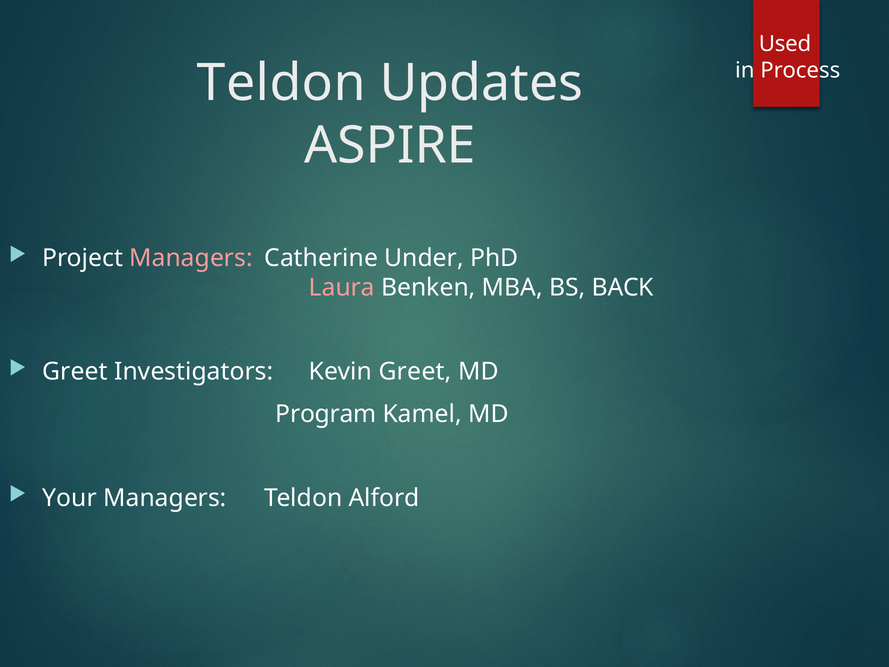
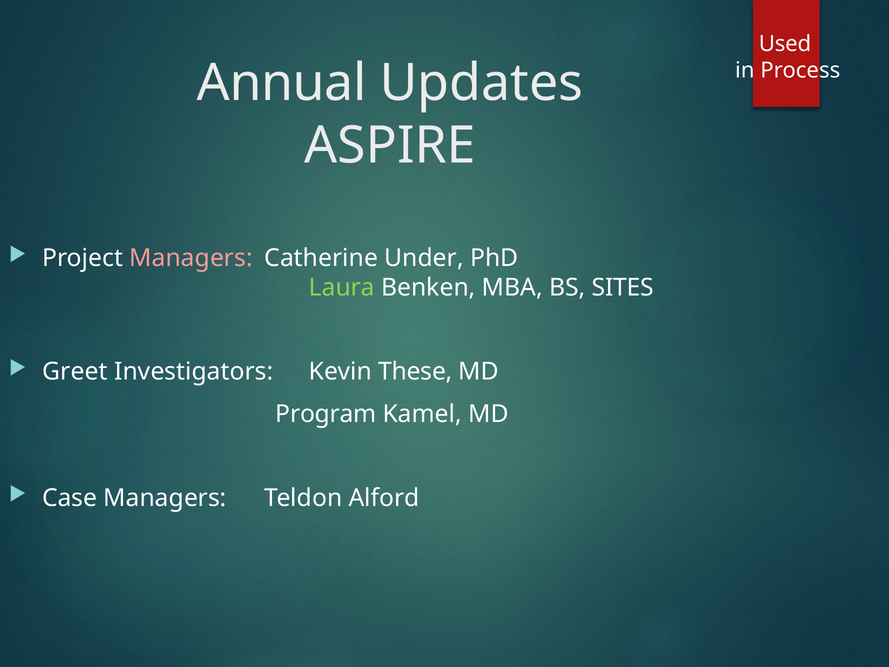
Teldon: Teldon -> Annual (282, 83)
Laura colour: pink -> light green (342, 288)
BACK: BACK -> SITES (623, 288)
Kevin Greet: Greet -> These (415, 372)
Your: Your -> Case (70, 498)
